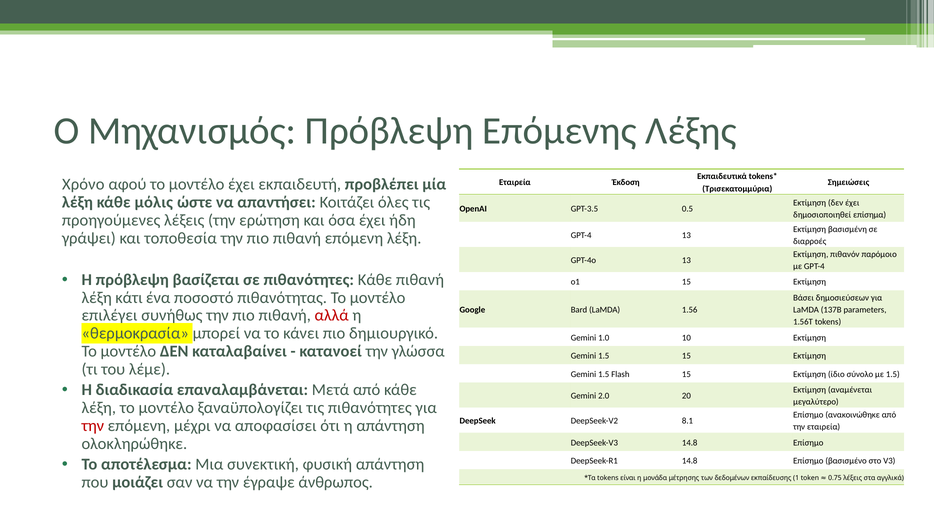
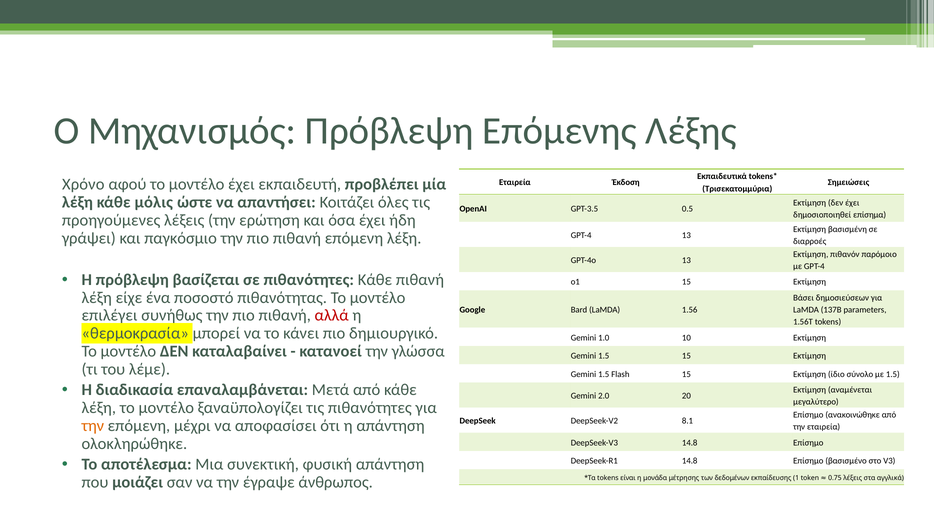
τοποθεσία: τοποθεσία -> παγκόσμιο (181, 238)
κάτι: κάτι -> είχε (129, 298)
την colour: red -> orange (93, 426)
